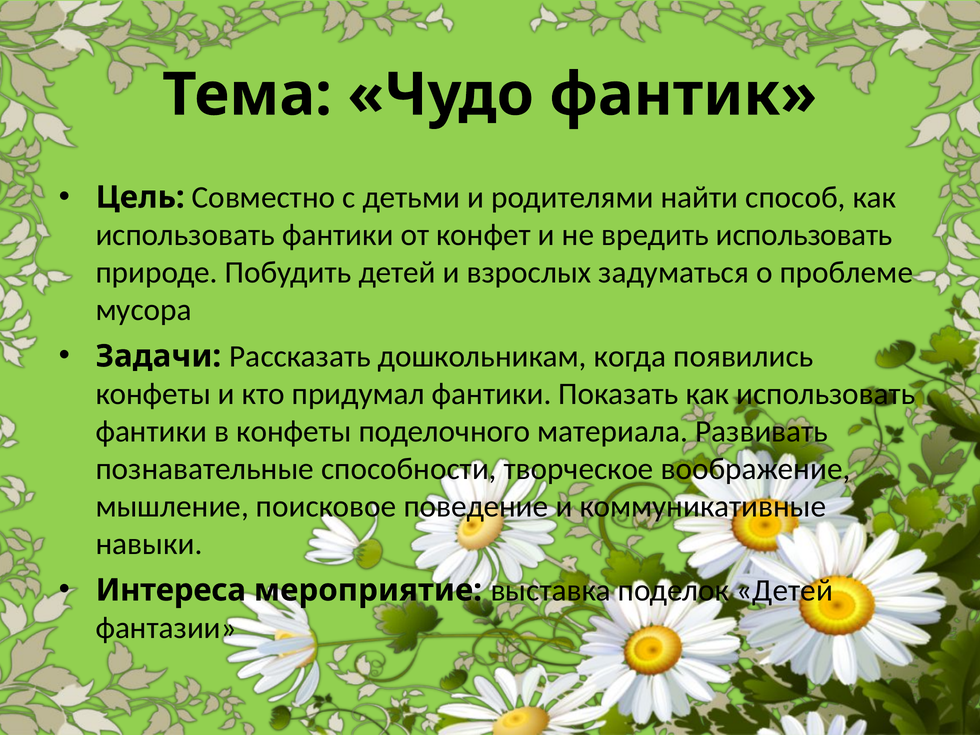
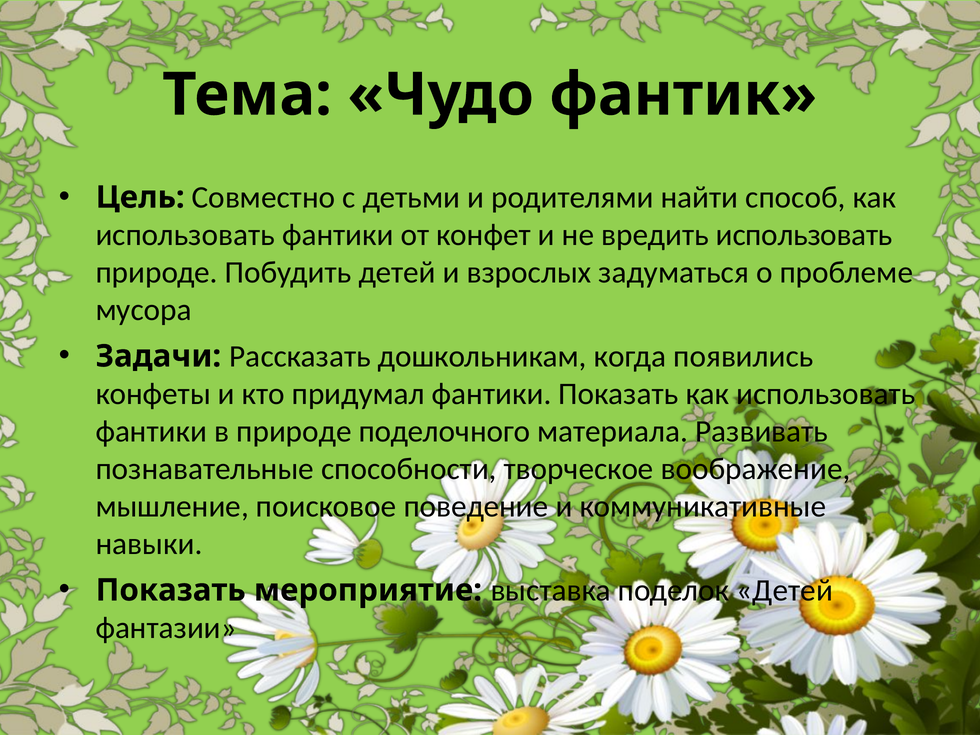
в конфеты: конфеты -> природе (294, 431)
Интереса: Интереса -> Показать (171, 590)
